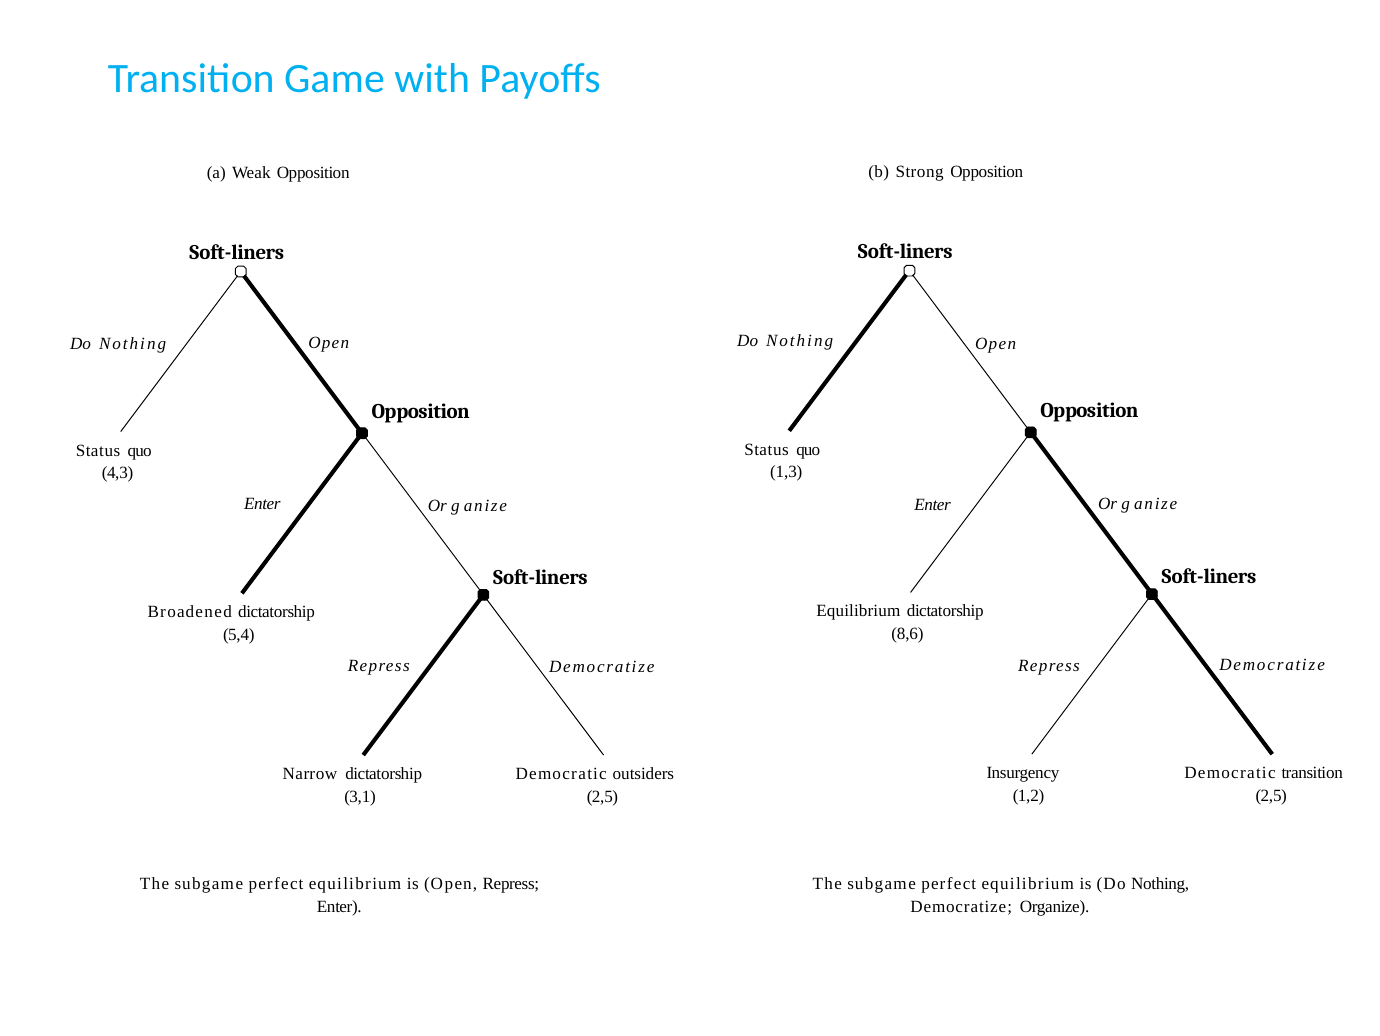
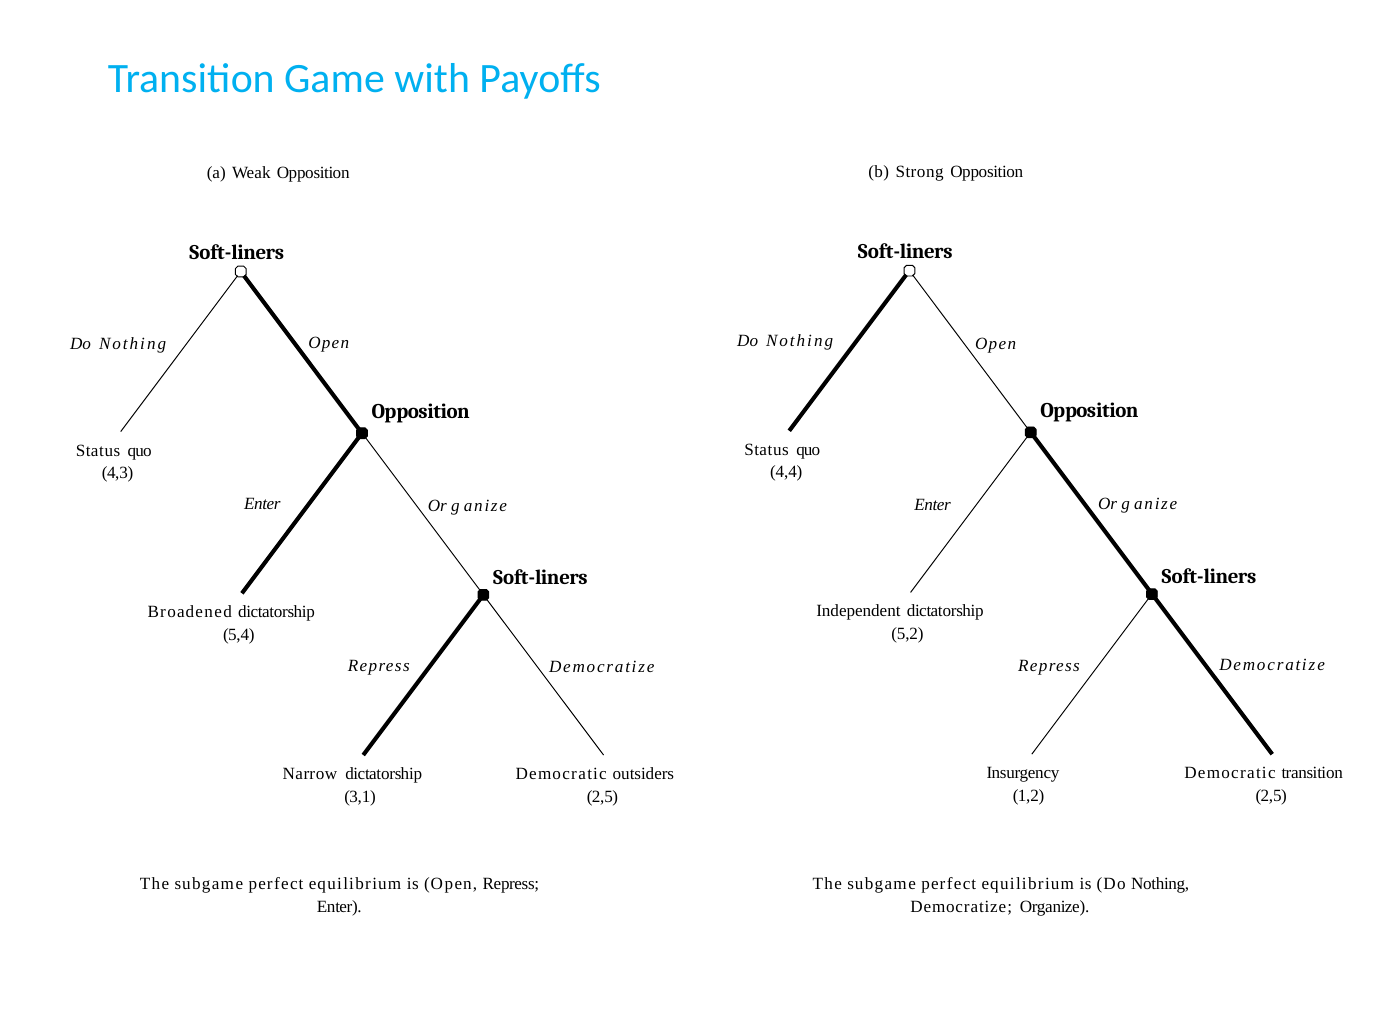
1,3: 1,3 -> 4,4 (786, 472)
Equilibrium: Equilibrium -> Independent (858, 611)
8,6: 8,6 -> 5,2 (908, 634)
